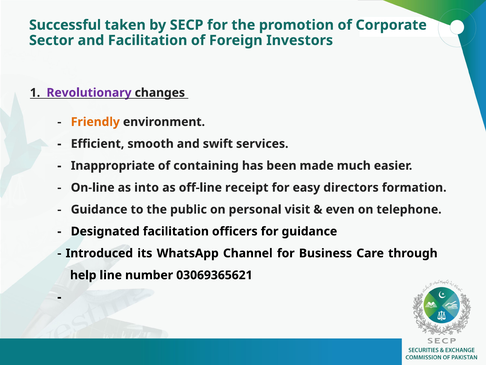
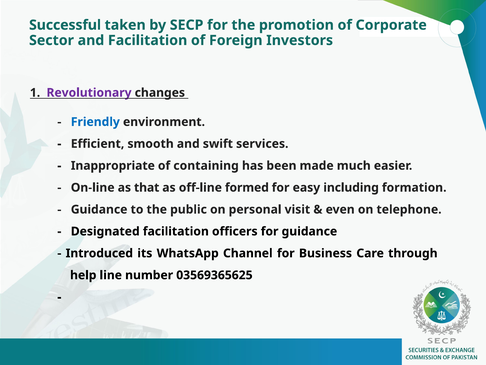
Friendly colour: orange -> blue (95, 122)
into: into -> that (147, 187)
receipt: receipt -> formed (247, 187)
directors: directors -> including (351, 187)
03069365621: 03069365621 -> 03569365625 (214, 275)
